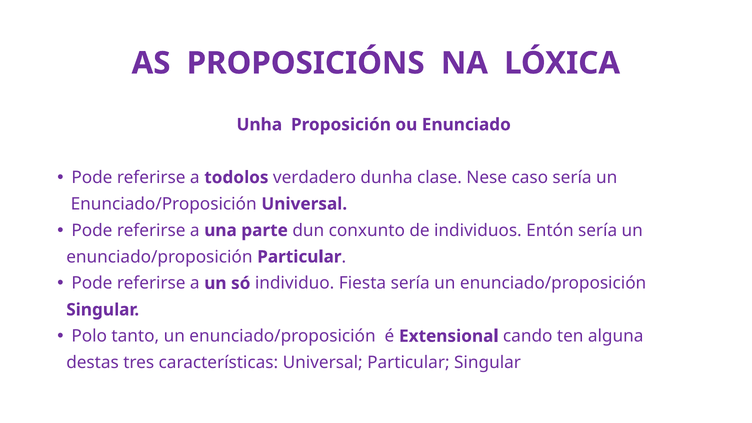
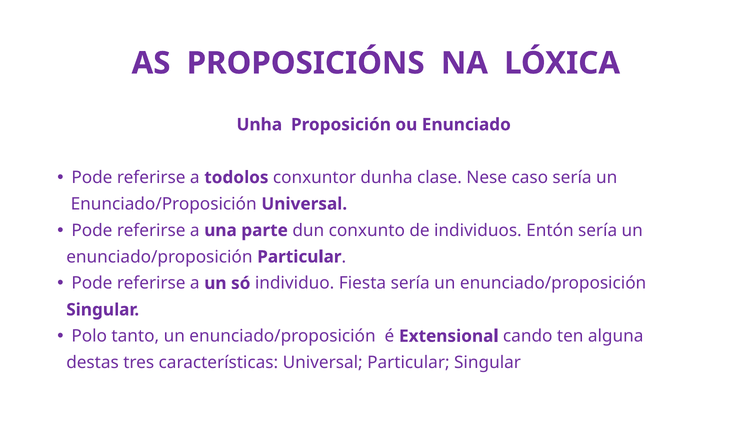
verdadero: verdadero -> conxuntor (315, 177)
